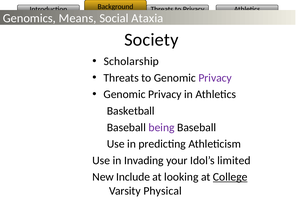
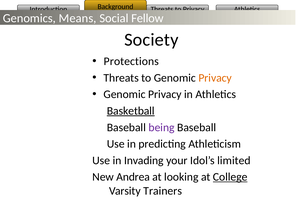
Ataxia: Ataxia -> Fellow (147, 18)
Scholarship: Scholarship -> Protections (131, 61)
Privacy colour: purple -> orange (215, 78)
Basketball underline: none -> present (131, 111)
Include: Include -> Andrea (133, 177)
Physical: Physical -> Trainers (163, 191)
